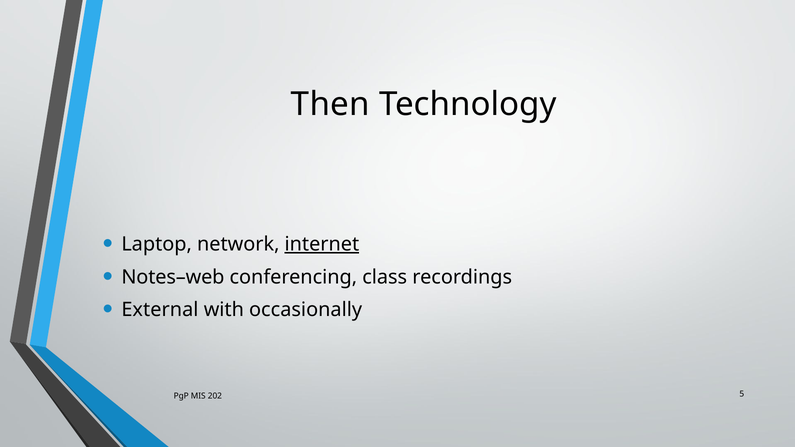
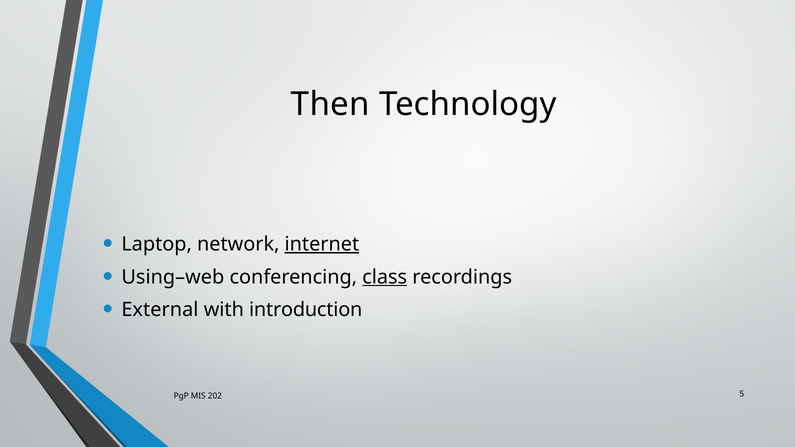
Notes–web: Notes–web -> Using–web (173, 277)
class underline: none -> present (385, 277)
occasionally: occasionally -> introduction (306, 310)
